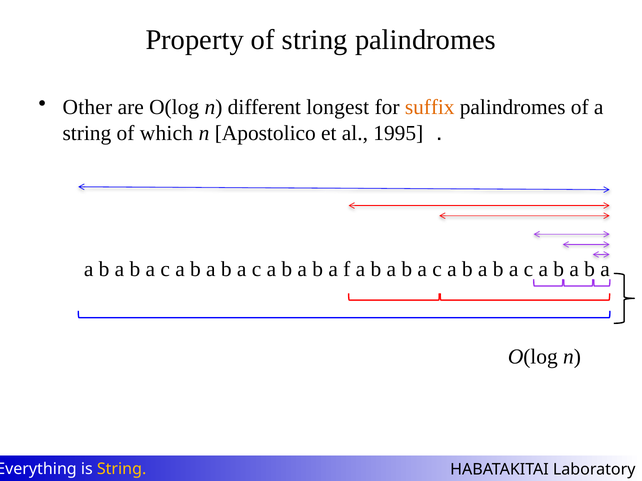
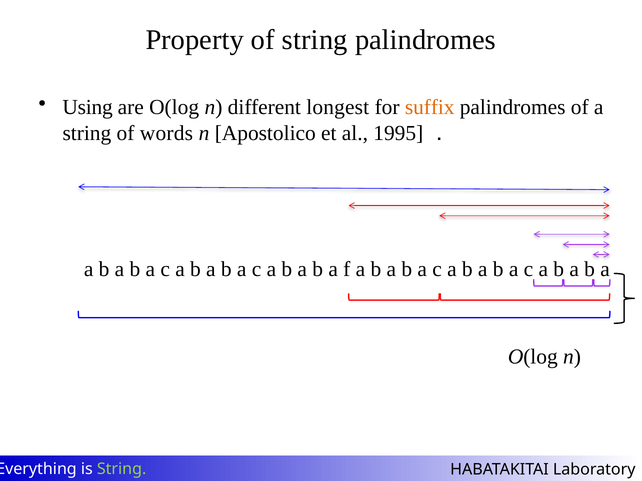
Other: Other -> Using (88, 107)
which: which -> words (166, 133)
String colour: yellow -> light green (122, 469)
